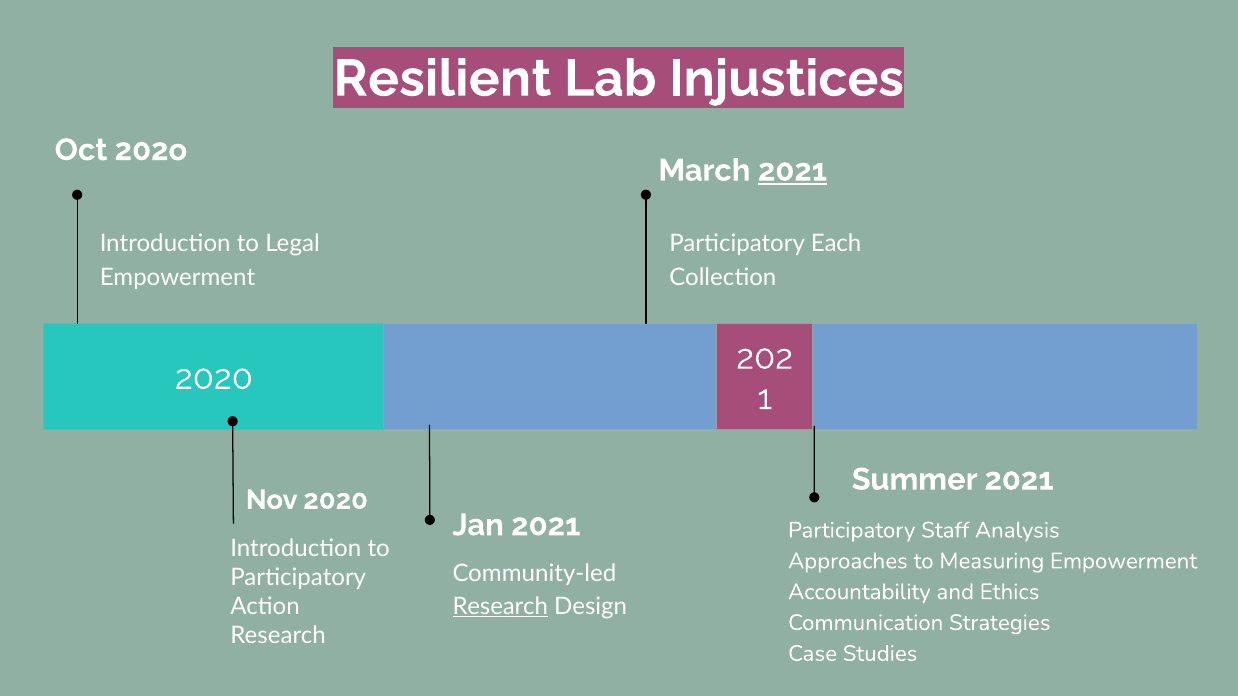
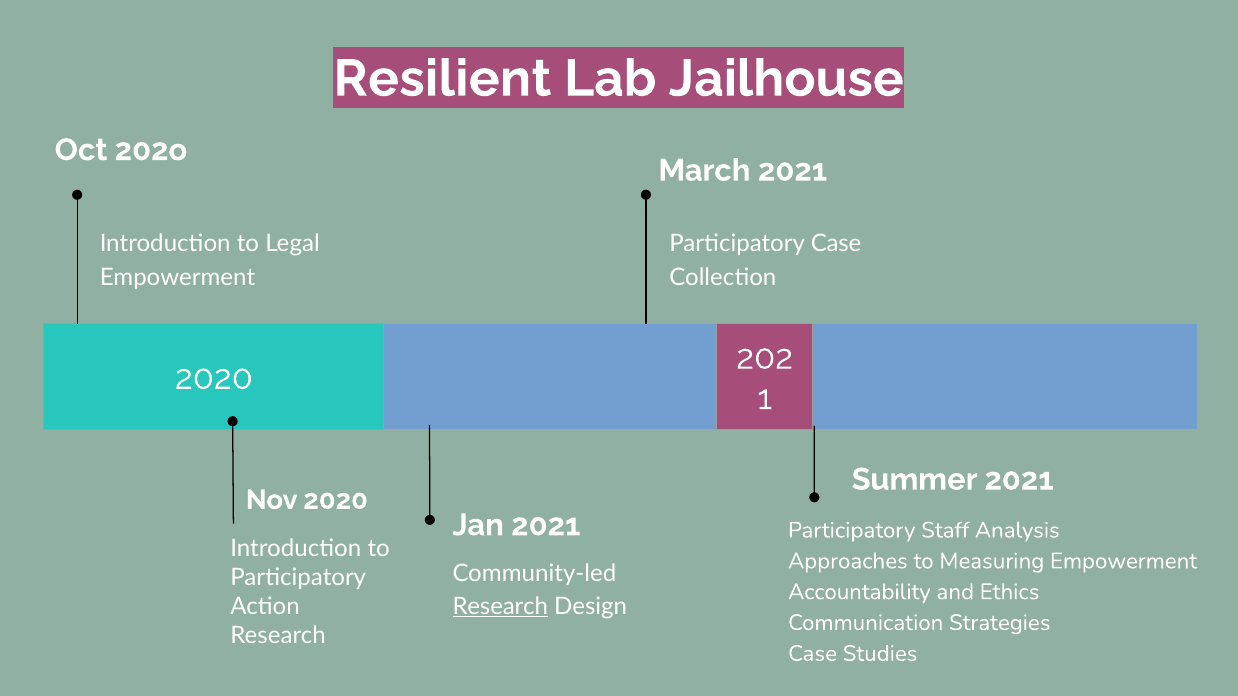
Injustices: Injustices -> Jailhouse (786, 79)
2021 underline: present -> none (792, 171)
Participatory Each: Each -> Case (836, 244)
